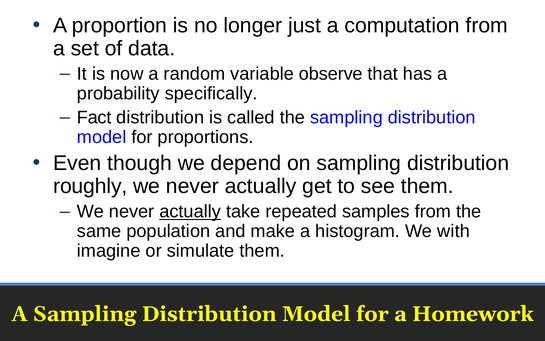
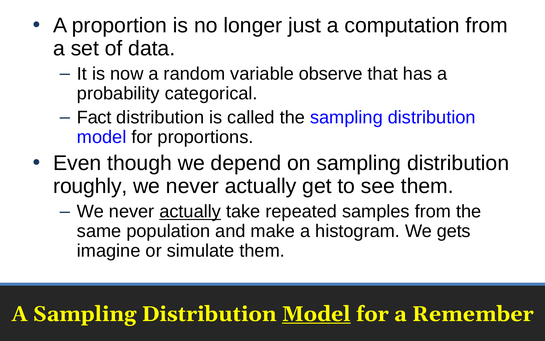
specifically: specifically -> categorical (211, 93)
with: with -> gets (454, 231)
Model underline: none -> present (316, 314)
Homework: Homework -> Remember (473, 314)
